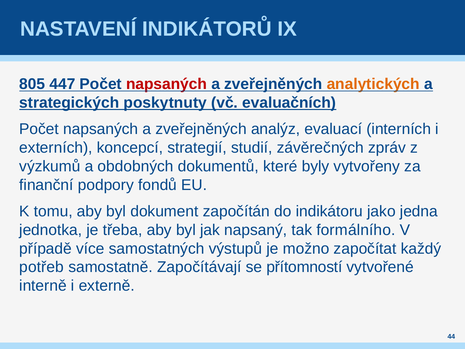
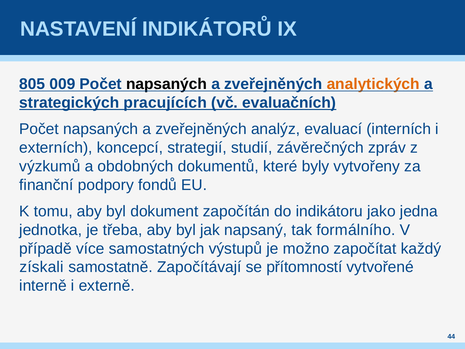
447: 447 -> 009 (62, 84)
napsaných colour: red -> black (167, 84)
poskytnuty: poskytnuty -> pracujících (165, 103)
potřeb: potřeb -> získali (42, 267)
